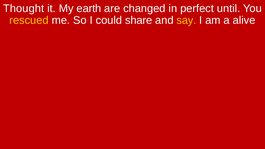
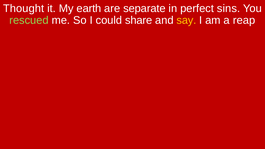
changed: changed -> separate (144, 8)
until: until -> sins (229, 8)
rescued colour: yellow -> light green (29, 20)
alive: alive -> reap (244, 20)
